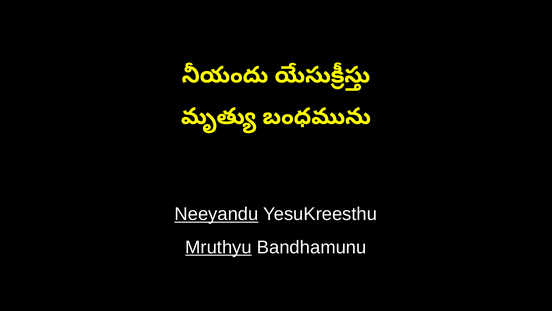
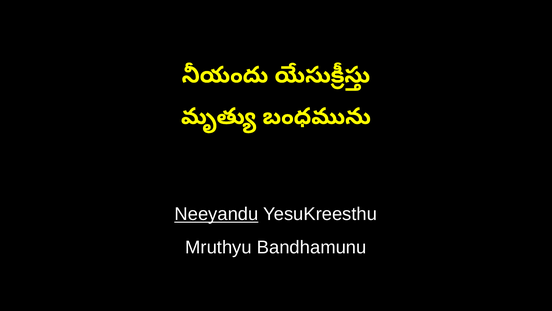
Mruthyu underline: present -> none (219, 247)
